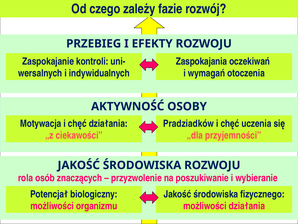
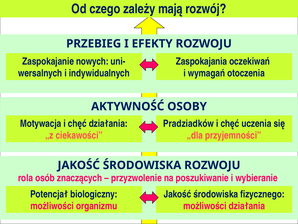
fazie: fazie -> mają (170, 9)
kontroli: kontroli -> nowych (92, 61)
